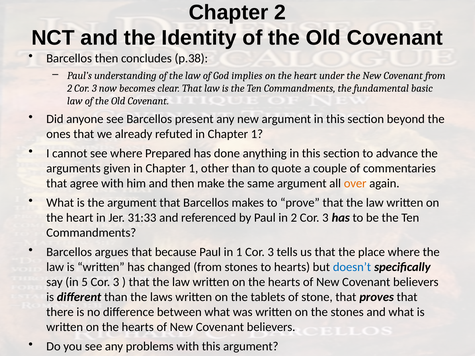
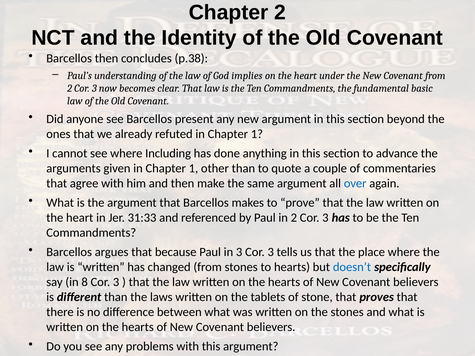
Prepared: Prepared -> Including (168, 154)
over colour: orange -> blue (355, 184)
in 1: 1 -> 3 (239, 252)
5: 5 -> 8 (85, 282)
